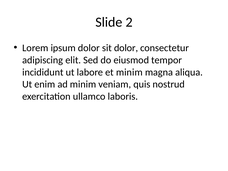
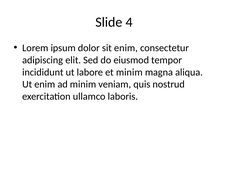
2: 2 -> 4 (129, 22)
sit dolor: dolor -> enim (126, 48)
